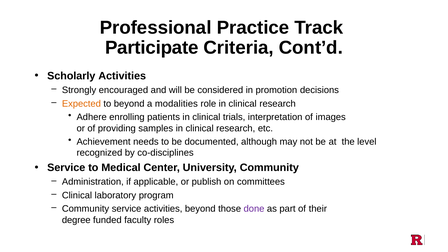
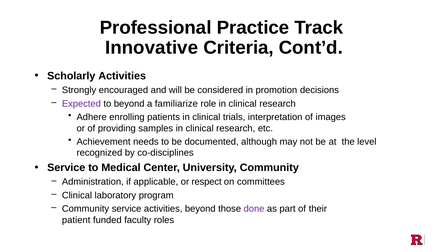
Participate: Participate -> Innovative (152, 48)
Expected colour: orange -> purple (81, 104)
modalities: modalities -> familiarize (176, 104)
publish: publish -> respect (207, 182)
degree: degree -> patient (76, 220)
